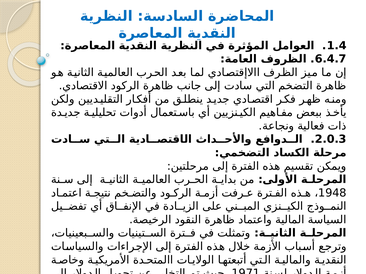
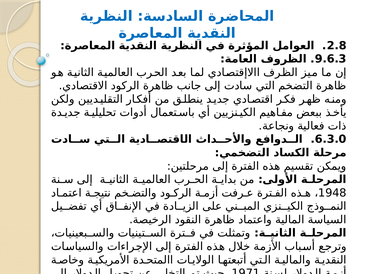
1.4: 1.4 -> 2.8 (337, 46)
6.4.7: 6.4.7 -> 9.6.3 (331, 59)
2.0.3: 2.0.3 -> 6.3.0 (331, 140)
